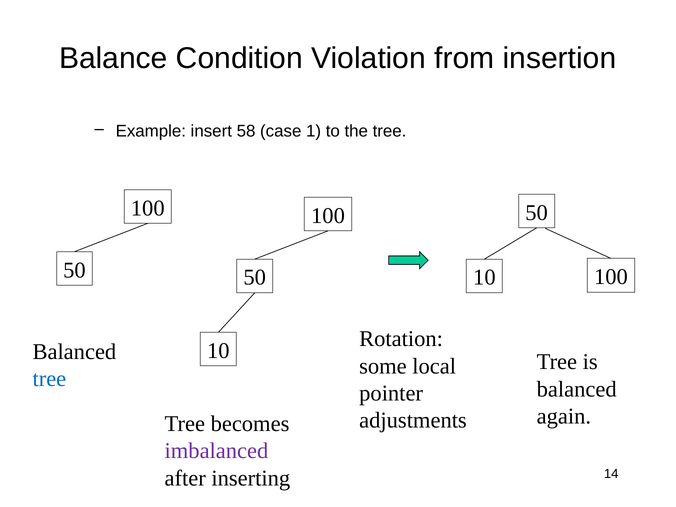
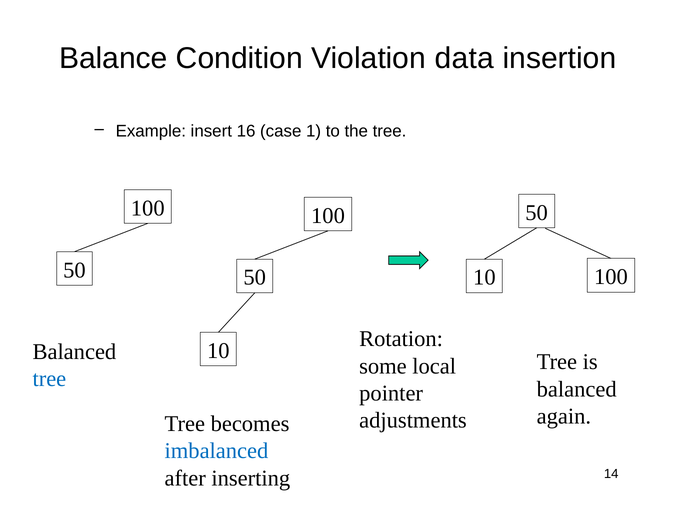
from: from -> data (464, 58)
58: 58 -> 16 (246, 131)
imbalanced colour: purple -> blue (216, 451)
